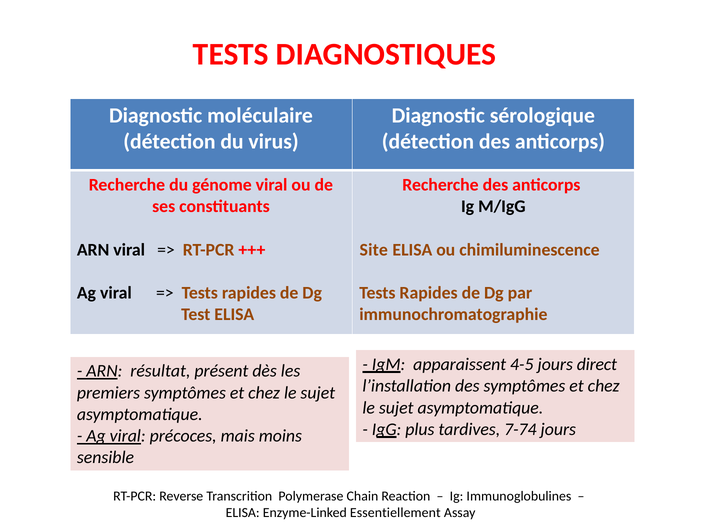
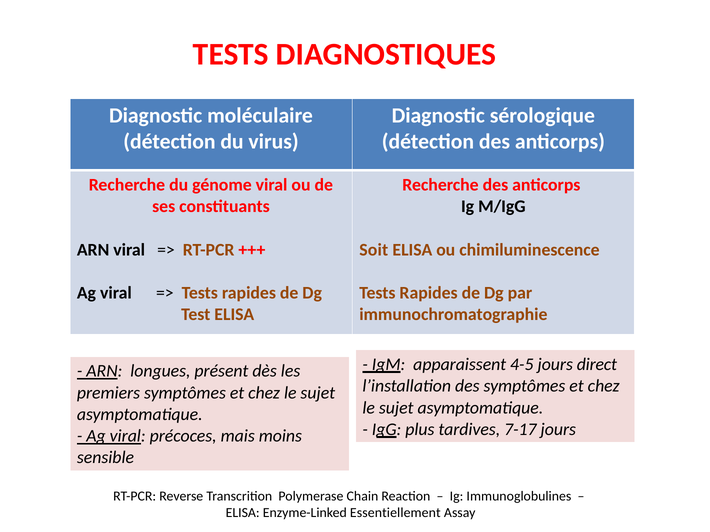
Site: Site -> Soit (374, 250)
résultat: résultat -> longues (160, 371)
7-74: 7-74 -> 7-17 (520, 430)
